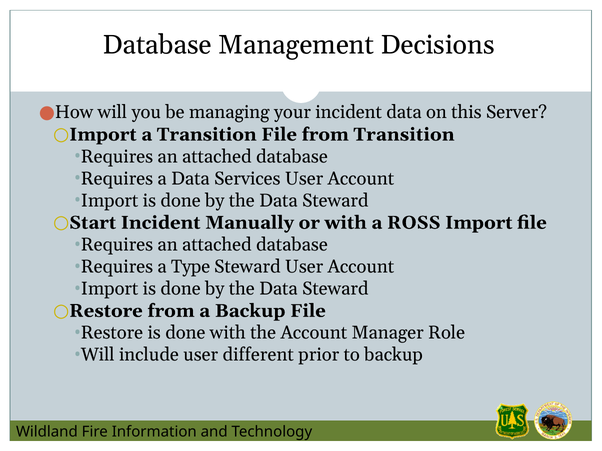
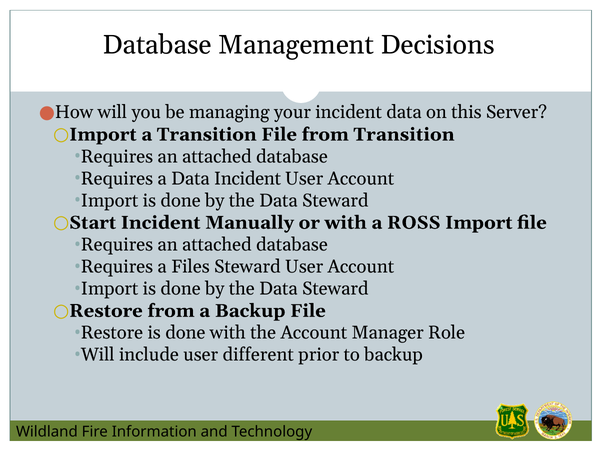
Data Services: Services -> Incident (247, 179)
Type: Type -> Files (190, 267)
